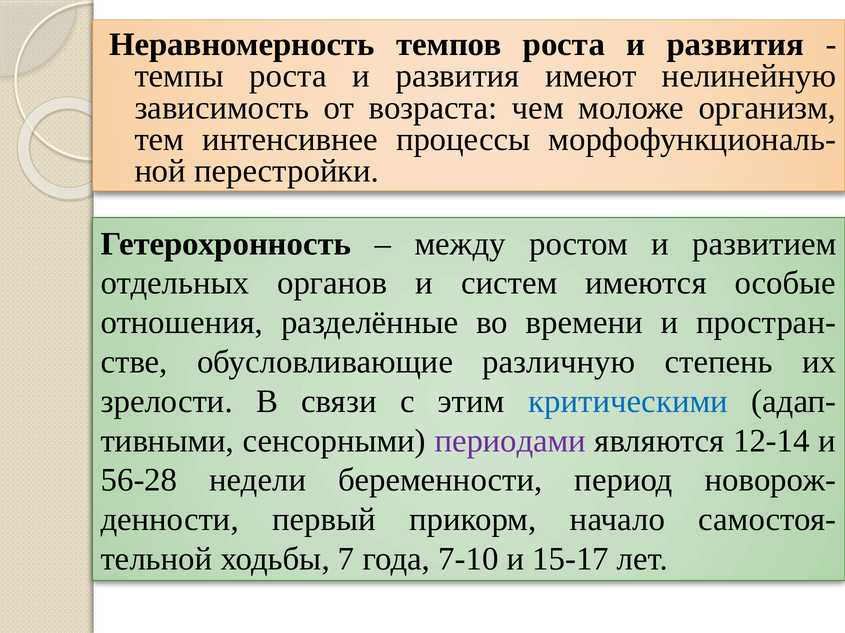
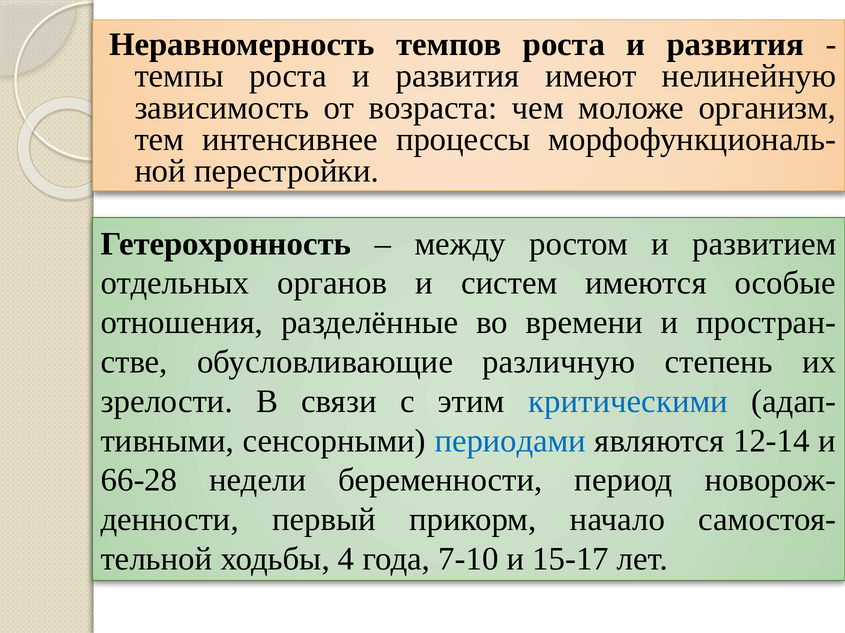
периодами colour: purple -> blue (510, 441)
56-28: 56-28 -> 66-28 (139, 481)
7: 7 -> 4 (346, 560)
